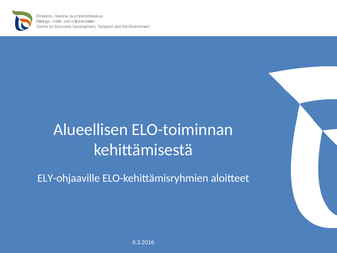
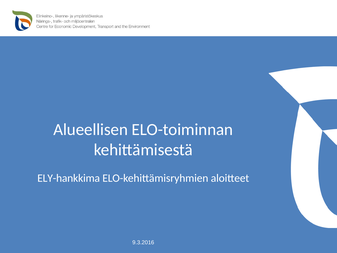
ELY-ohjaaville: ELY-ohjaaville -> ELY-hankkima (69, 178)
